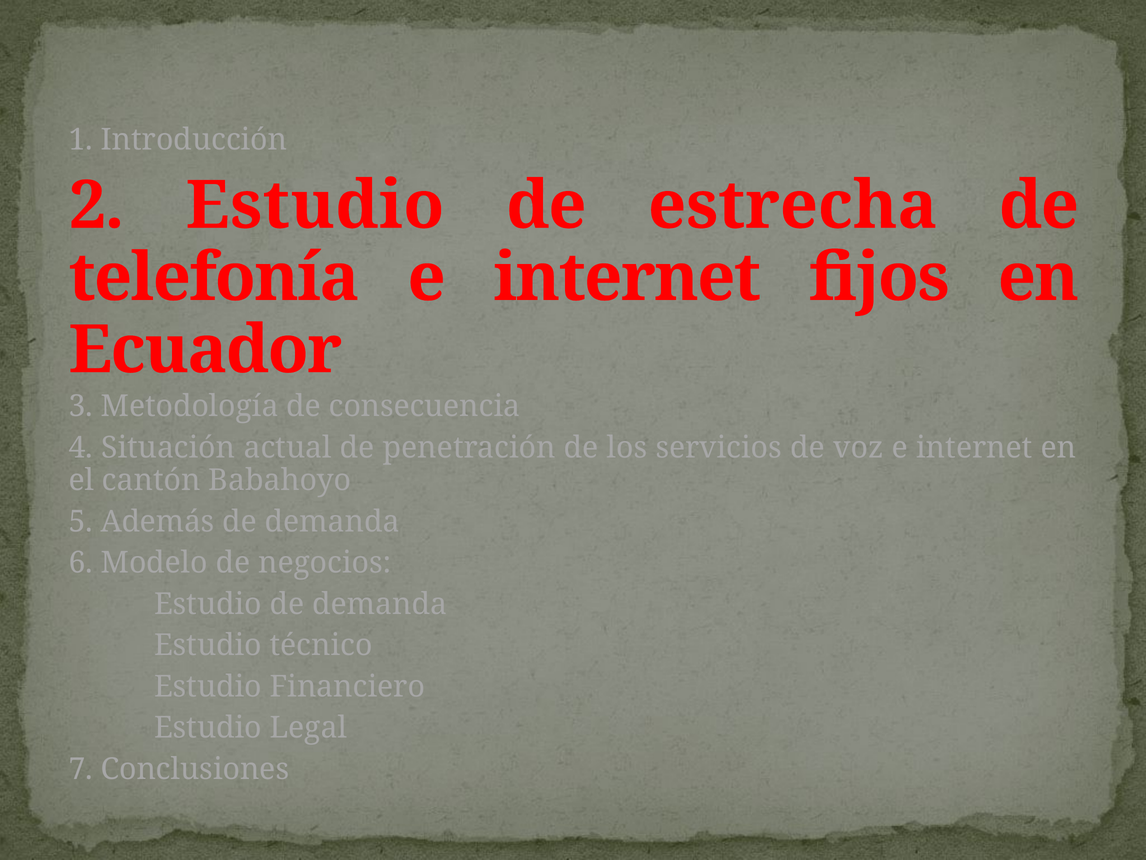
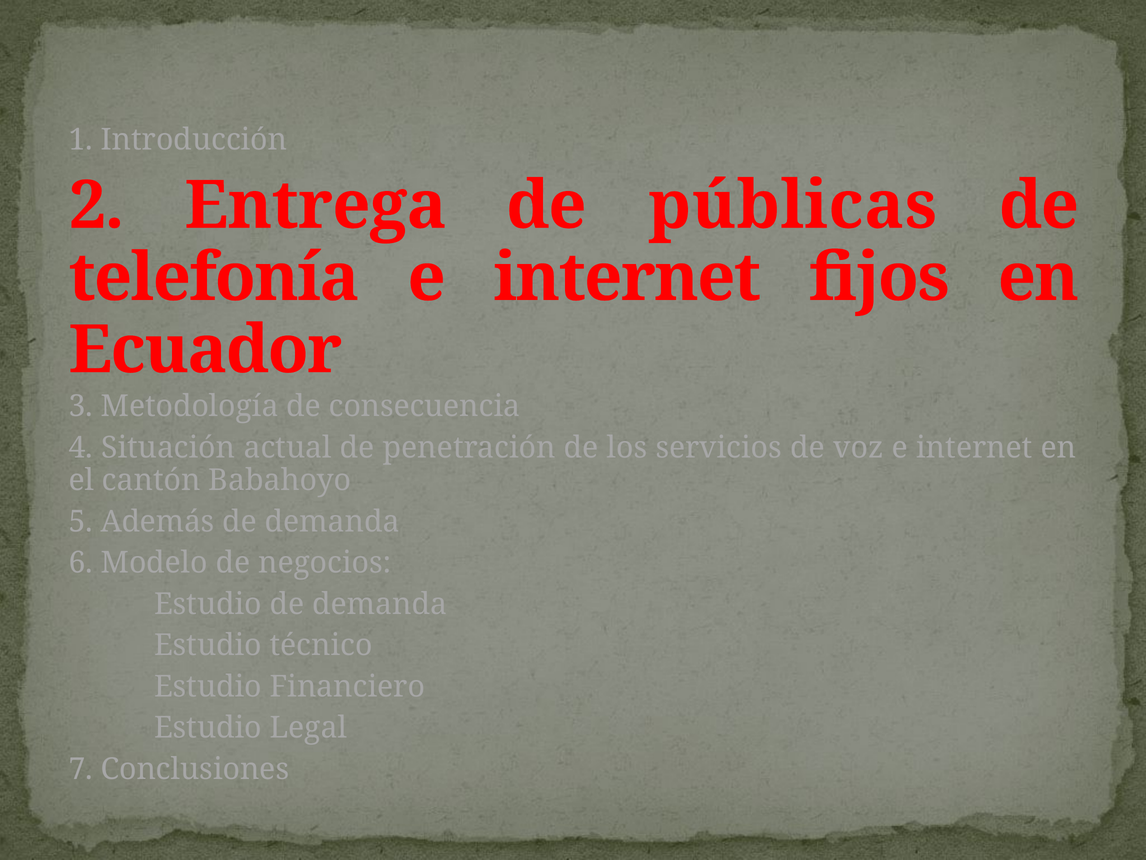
2 Estudio: Estudio -> Entrega (316, 206)
estrecha: estrecha -> públicas (792, 206)
